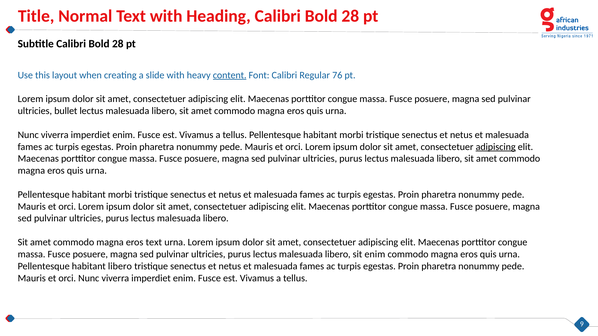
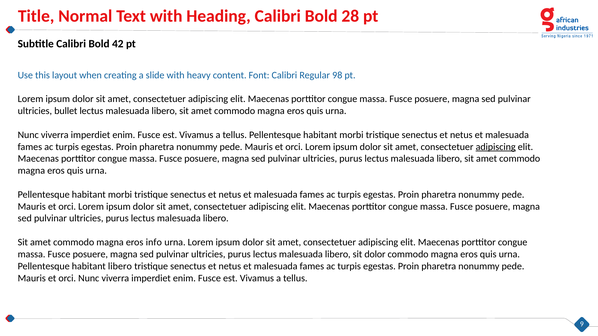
Subtitle Calibri Bold 28: 28 -> 42 (118, 44)
content underline: present -> none (230, 75)
76: 76 -> 98 (337, 75)
eros text: text -> info (154, 243)
sit enim: enim -> dolor (375, 254)
